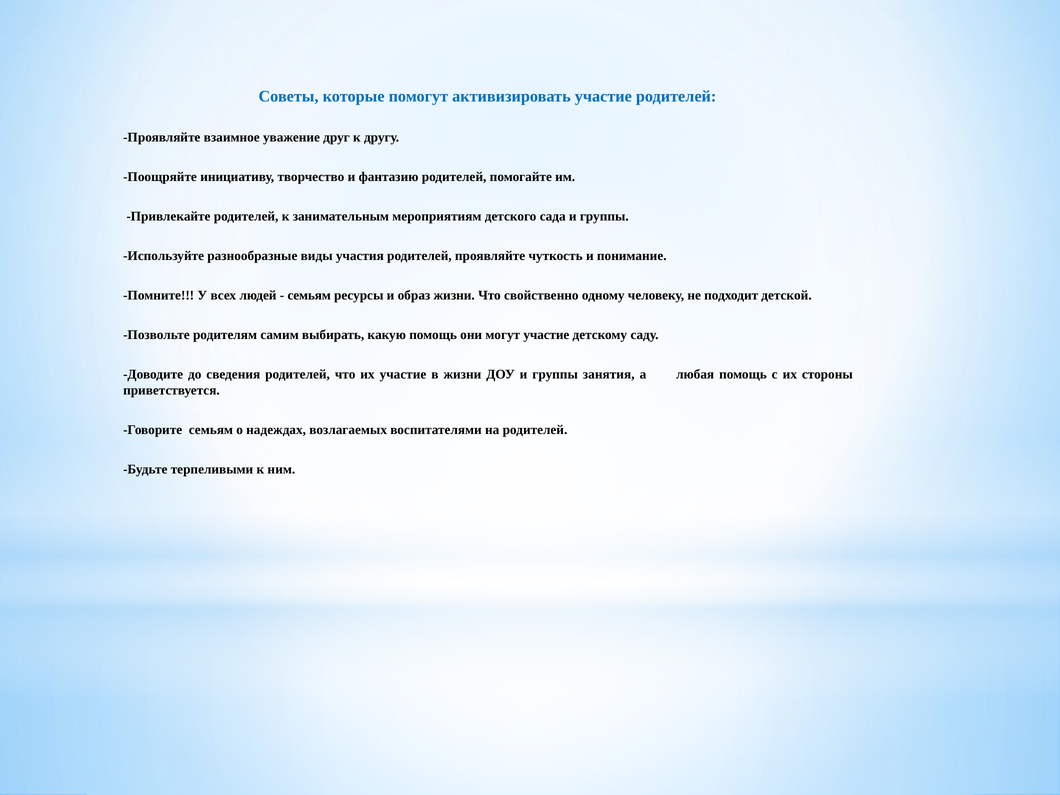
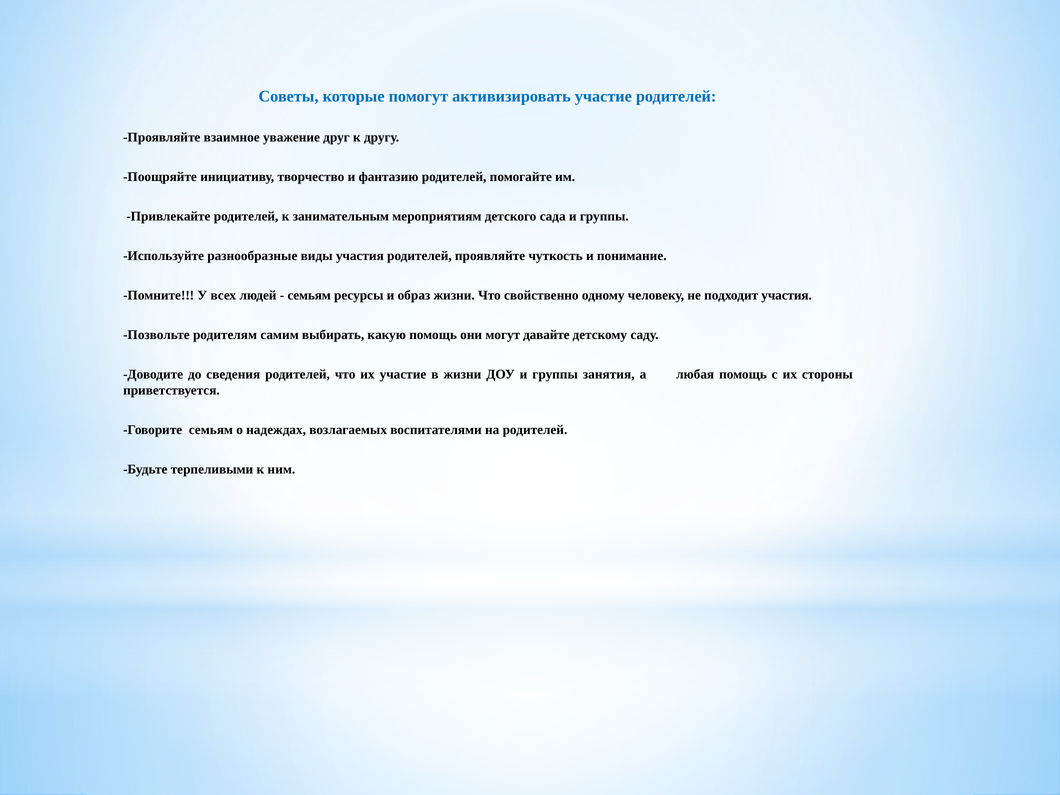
подходит детской: детской -> участия (787, 295)
могут участие: участие -> давайте (546, 335)
